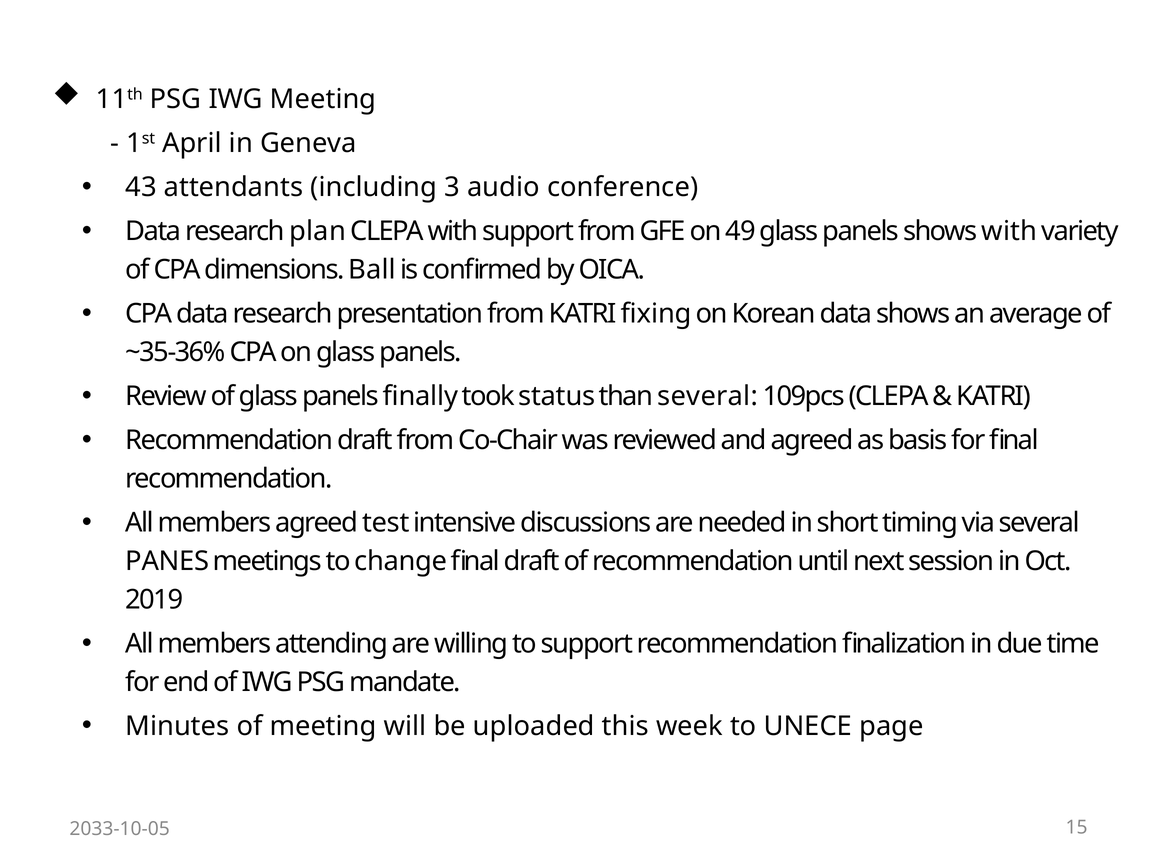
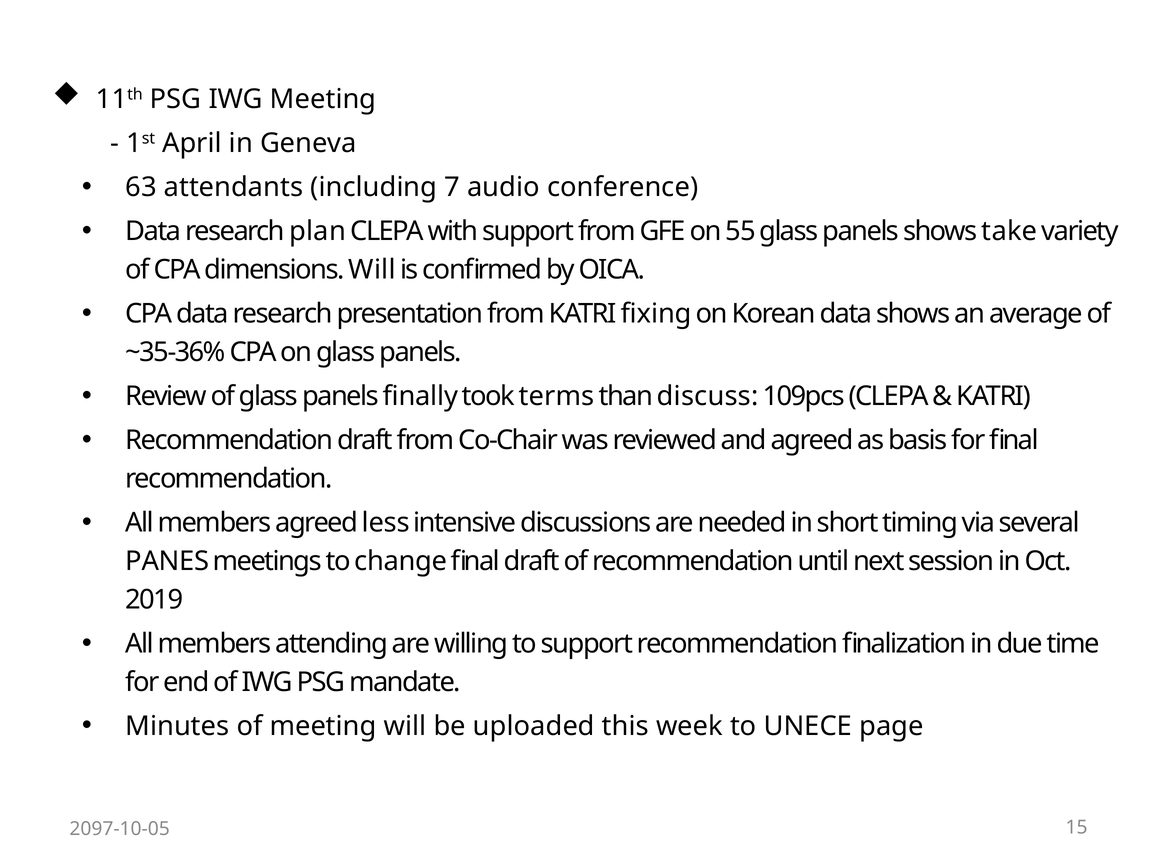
43: 43 -> 63 (141, 187)
3: 3 -> 7 (452, 187)
49: 49 -> 55 (741, 231)
shows with: with -> take (1009, 231)
dimensions Ball: Ball -> Will (372, 270)
status: status -> terms (557, 396)
than several: several -> discuss (708, 396)
test: test -> less (386, 523)
2033-10-05: 2033-10-05 -> 2097-10-05 (120, 829)
